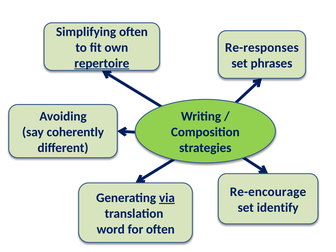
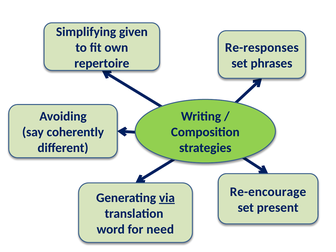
Simplifying often: often -> given (133, 32)
repertoire underline: present -> none (102, 63)
identify: identify -> present (278, 207)
for often: often -> need (160, 229)
